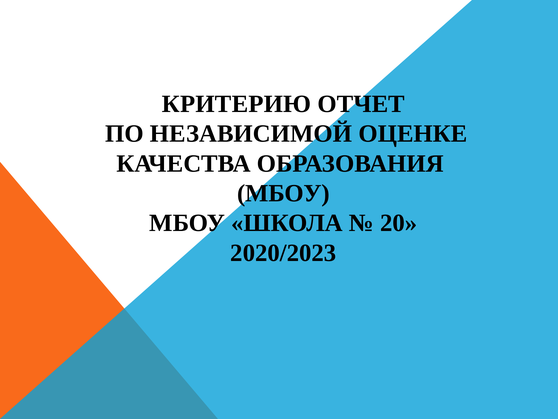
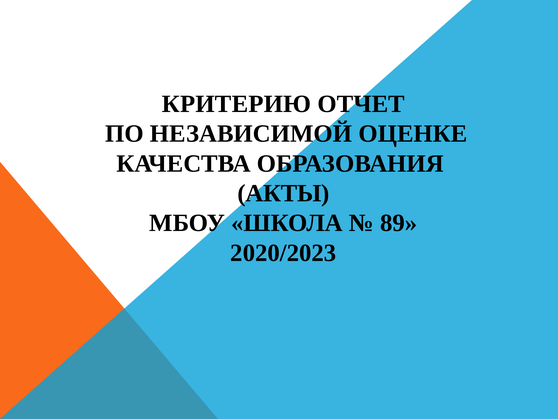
МБОУ: МБОУ -> АКТЫ (283, 193)
20: 20 -> 89 (399, 223)
